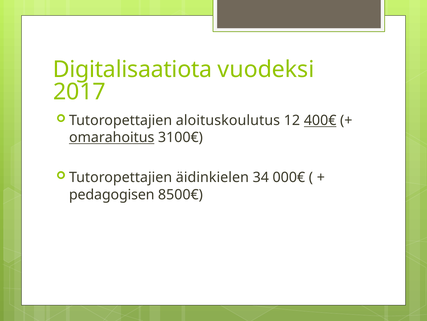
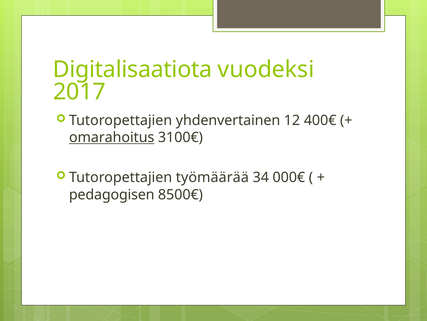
aloituskoulutus: aloituskoulutus -> yhdenvertainen (228, 120)
400€ underline: present -> none (320, 120)
äidinkielen: äidinkielen -> työmäärää (212, 177)
